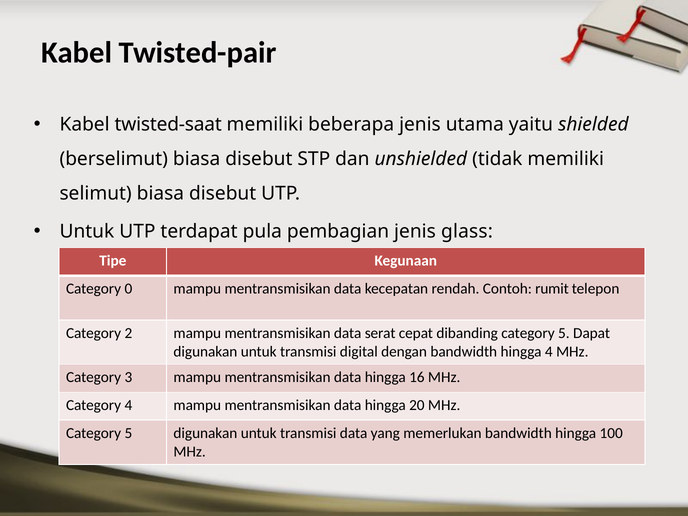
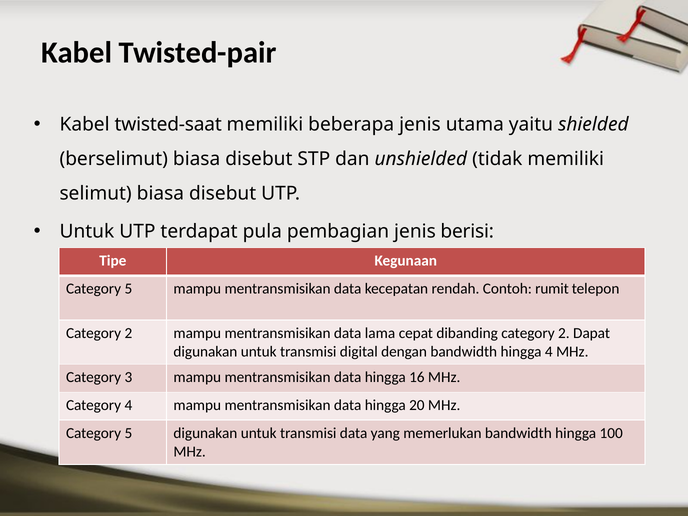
glass: glass -> berisi (467, 231)
0: 0 -> 5 (128, 289)
serat: serat -> lama (380, 333)
dibanding category 5: 5 -> 2 (564, 333)
